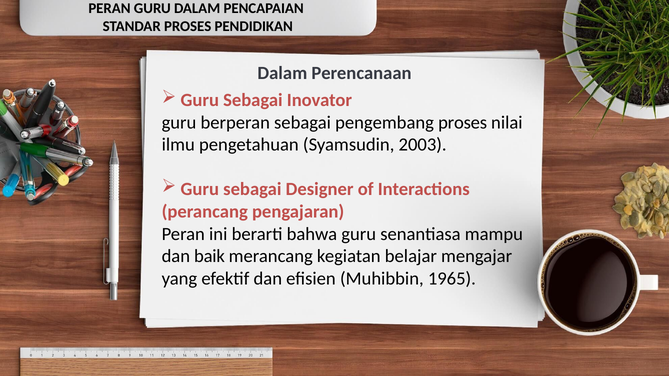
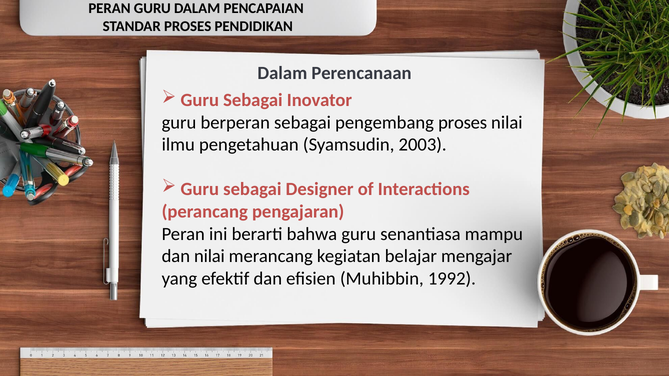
dan baik: baik -> nilai (209, 256)
1965: 1965 -> 1992 (452, 279)
